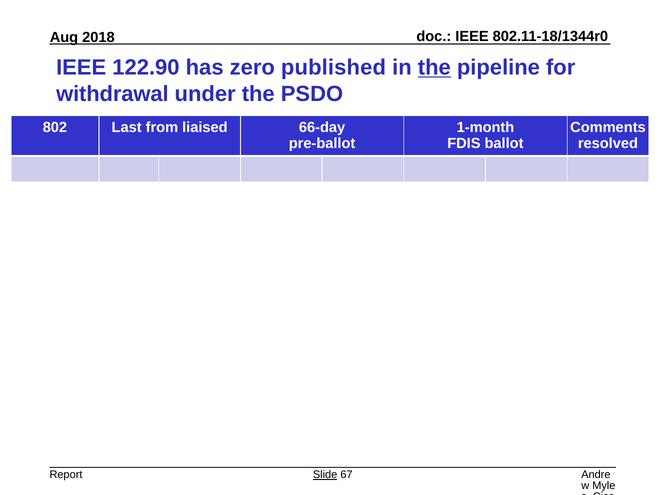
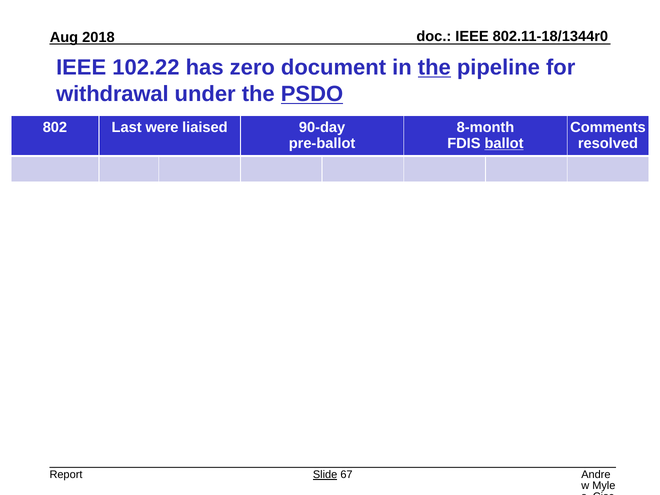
122.90: 122.90 -> 102.22 (146, 68)
published: published -> document (334, 68)
PSDO underline: none -> present (312, 94)
from: from -> were (162, 127)
66-day: 66-day -> 90-day (322, 127)
1-month: 1-month -> 8-month (485, 127)
ballot underline: none -> present (504, 143)
